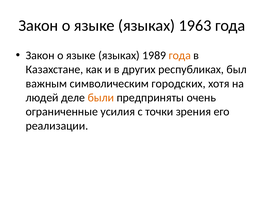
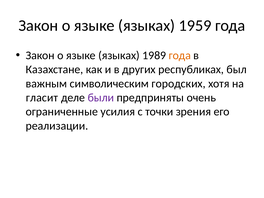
1963: 1963 -> 1959 (195, 26)
людей: людей -> гласит (42, 98)
были colour: orange -> purple (101, 98)
